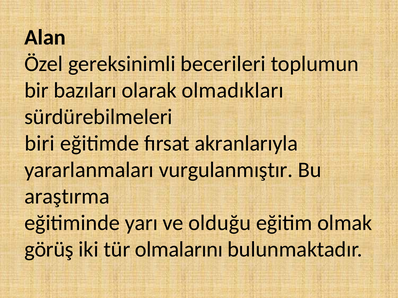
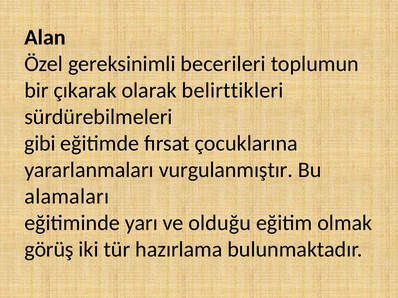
bazıları: bazıları -> çıkarak (85, 91)
olmadıkları: olmadıkları -> belirttikleri (233, 91)
biri: biri -> gibi (40, 144)
akranlarıyla: akranlarıyla -> çocuklarına (246, 144)
araştırma: araştırma -> alamaları (67, 197)
olmalarını: olmalarını -> hazırlama (179, 250)
